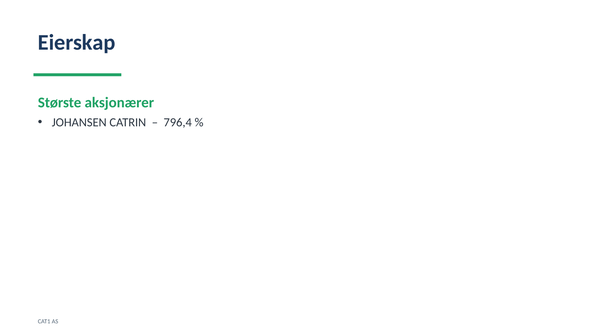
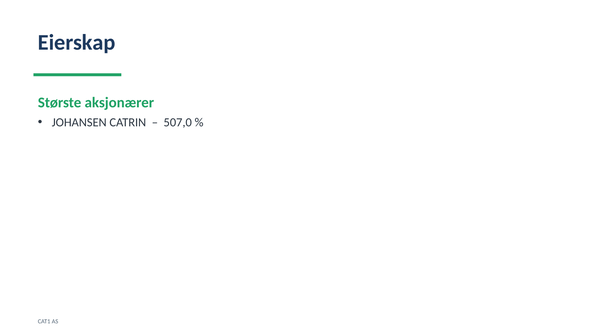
796,4: 796,4 -> 507,0 (178, 122)
